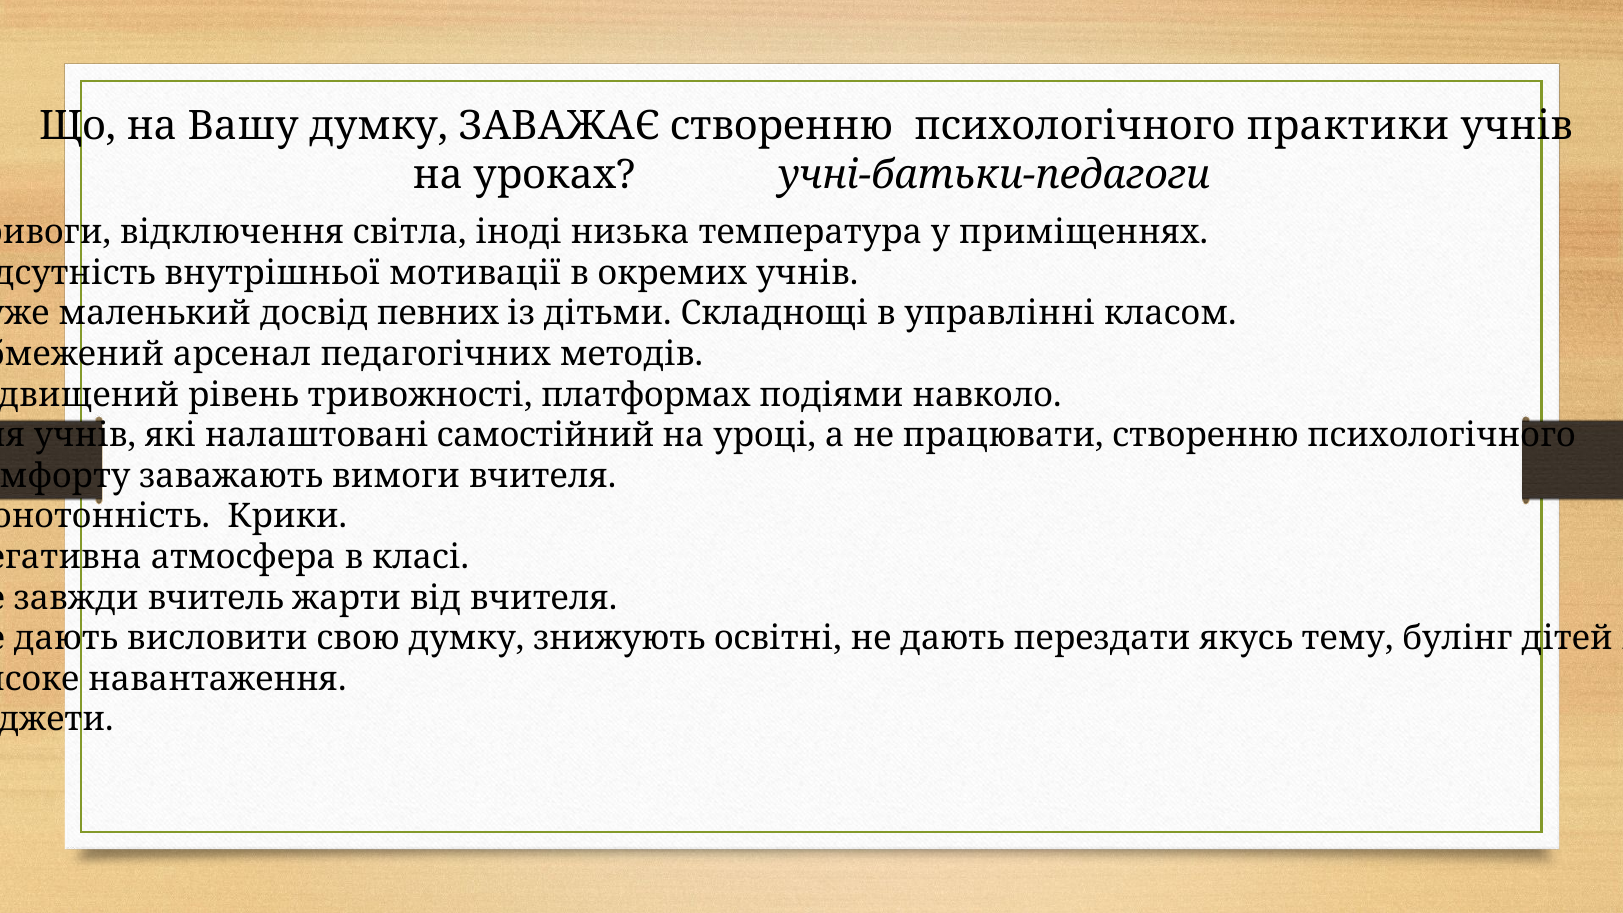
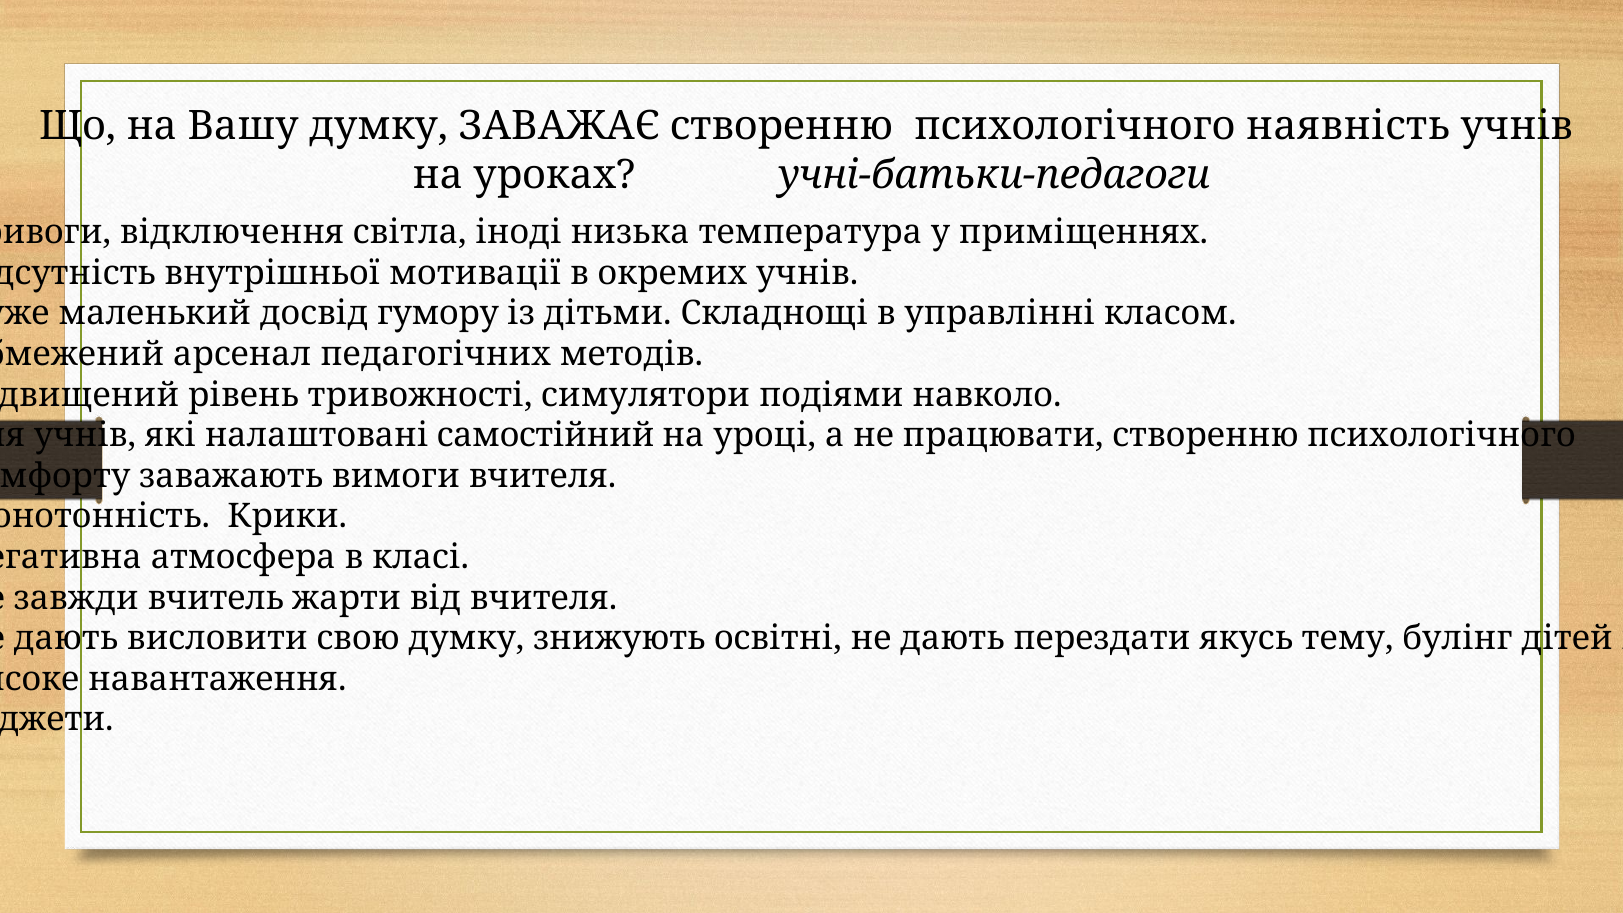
практики: практики -> наявність (1348, 126)
певних: певних -> гумору (438, 314)
платформах: платформах -> симулятори (646, 395)
